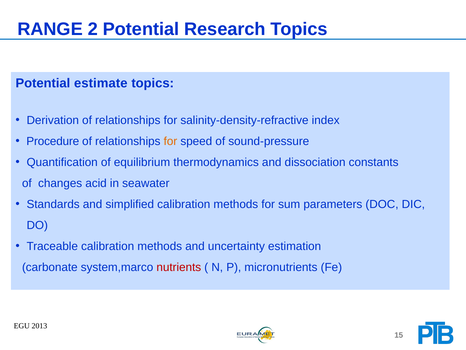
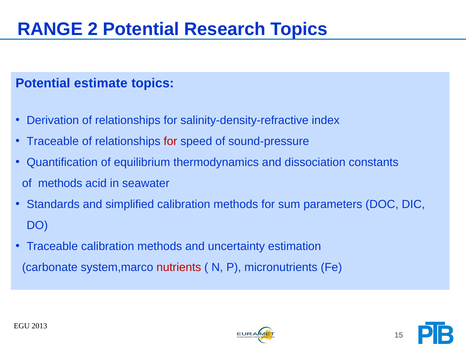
Procedure: Procedure -> Traceable (53, 141)
for colour: orange -> red (170, 141)
of changes: changes -> methods (60, 183)
